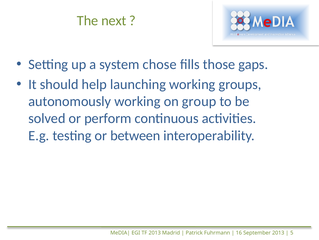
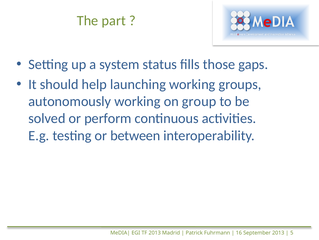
next: next -> part (114, 21)
chose: chose -> status (160, 64)
